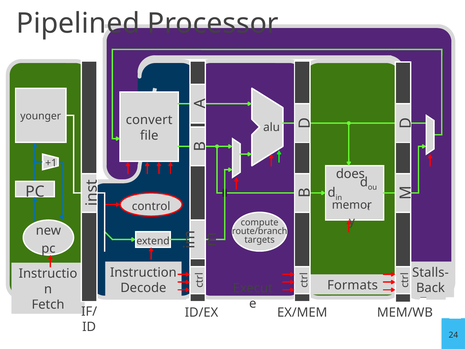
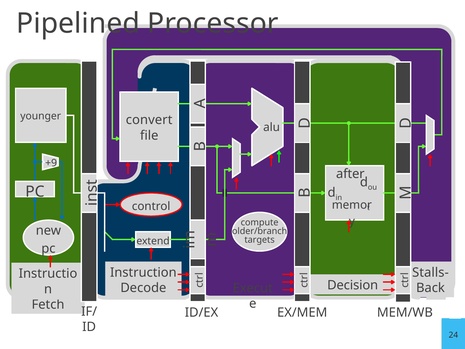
+1: +1 -> +9 (51, 163)
does: does -> after (350, 174)
route/branch: route/branch -> older/branch (260, 231)
Formats: Formats -> Decision (353, 285)
